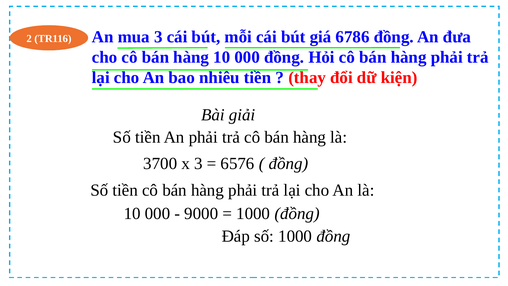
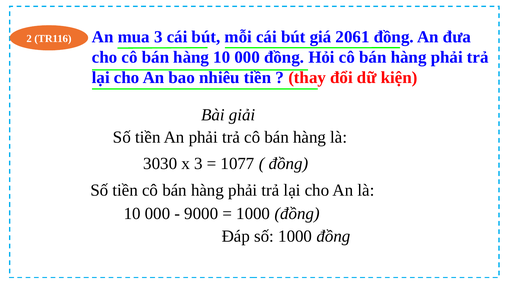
6786: 6786 -> 2061 (353, 37)
3700: 3700 -> 3030 (160, 163)
6576: 6576 -> 1077 (237, 163)
